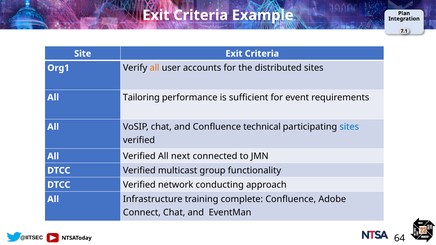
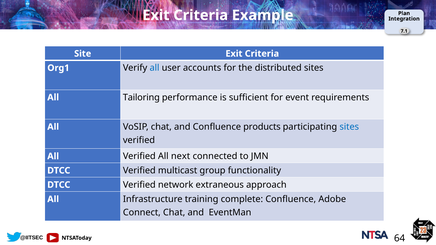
all colour: orange -> blue (154, 68)
technical: technical -> products (262, 127)
conducting: conducting -> extraneous (220, 185)
